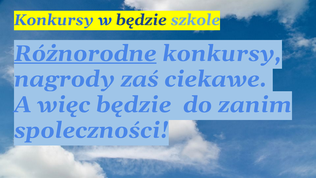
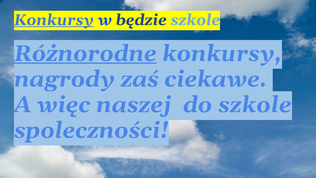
Konkursy underline: none -> present (54, 20)
więc będzie: będzie -> naszej (134, 105)
do zanim: zanim -> szkole (255, 105)
